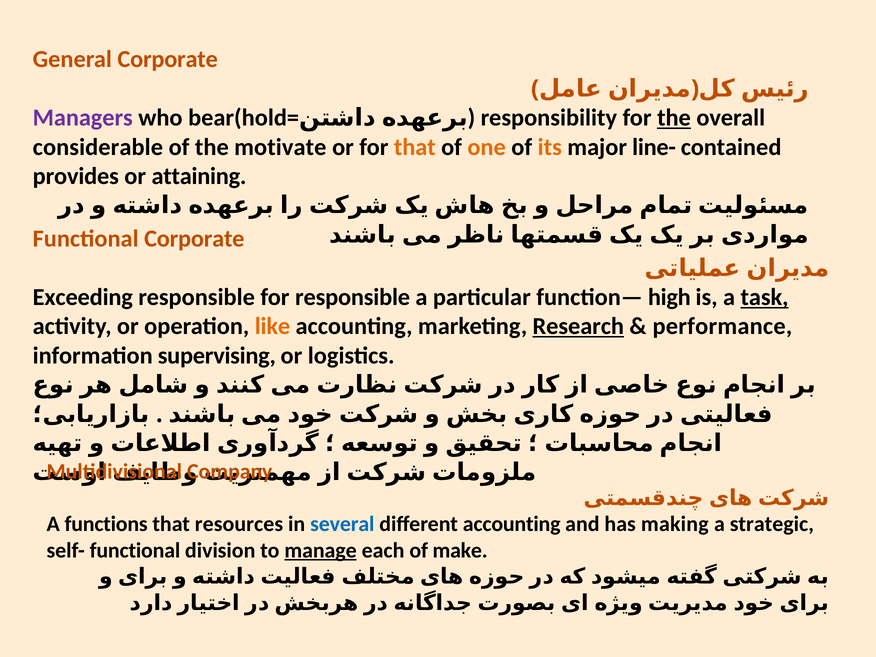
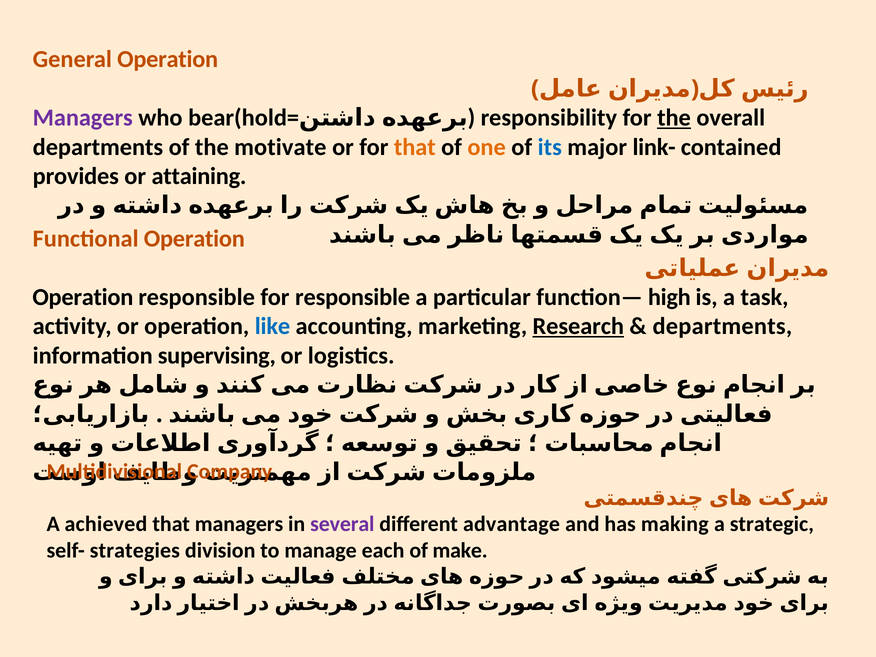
General Corporate: Corporate -> Operation (168, 59)
considerable: considerable -> departments (98, 147)
its colour: orange -> blue (550, 147)
line-: line- -> link- (654, 147)
Functional Corporate: Corporate -> Operation (194, 239)
Exceeding: Exceeding -> Operation (83, 297)
task underline: present -> none (765, 297)
like colour: orange -> blue (272, 326)
performance: performance -> departments (722, 326)
functions: functions -> achieved (106, 524)
that resources: resources -> managers (239, 524)
several colour: blue -> purple (342, 524)
different accounting: accounting -> advantage (511, 524)
self- functional: functional -> strategies (135, 550)
manage underline: present -> none (321, 550)
